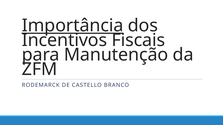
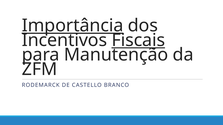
Fiscais underline: none -> present (138, 40)
